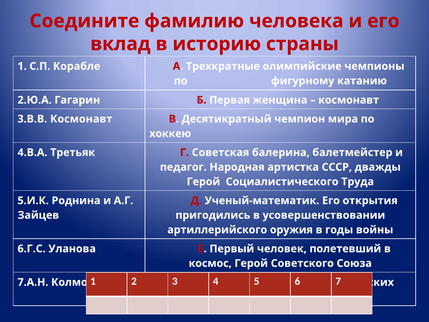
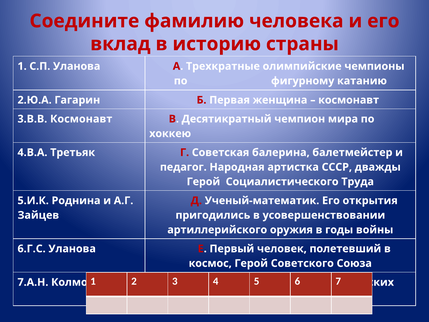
С.П Корабле: Корабле -> Уланова (77, 66)
